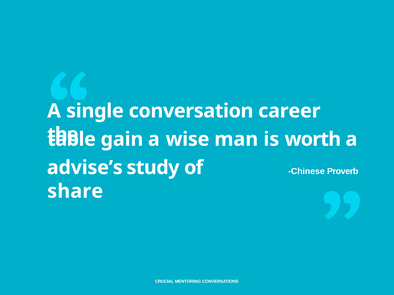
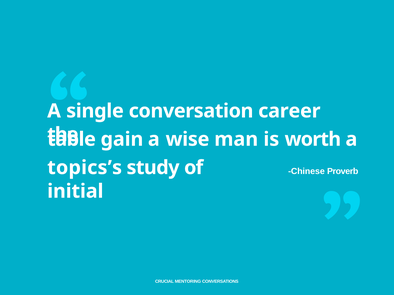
advise’s: advise’s -> topics’s (85, 168)
share: share -> initial (75, 192)
